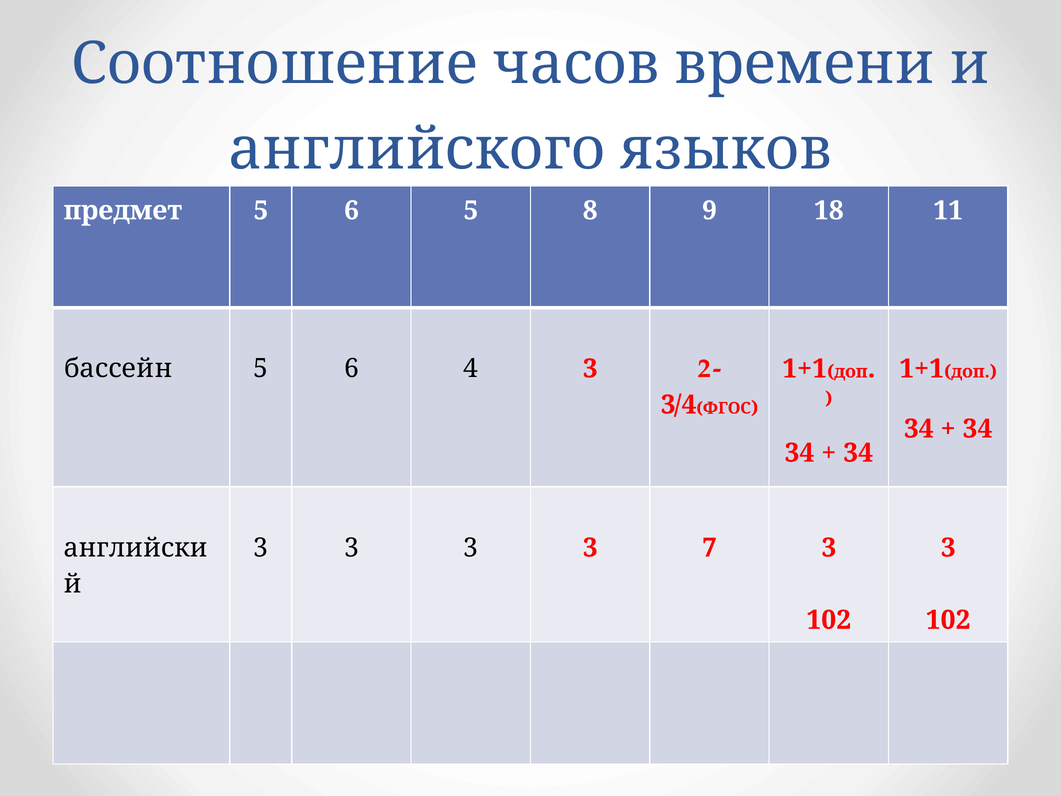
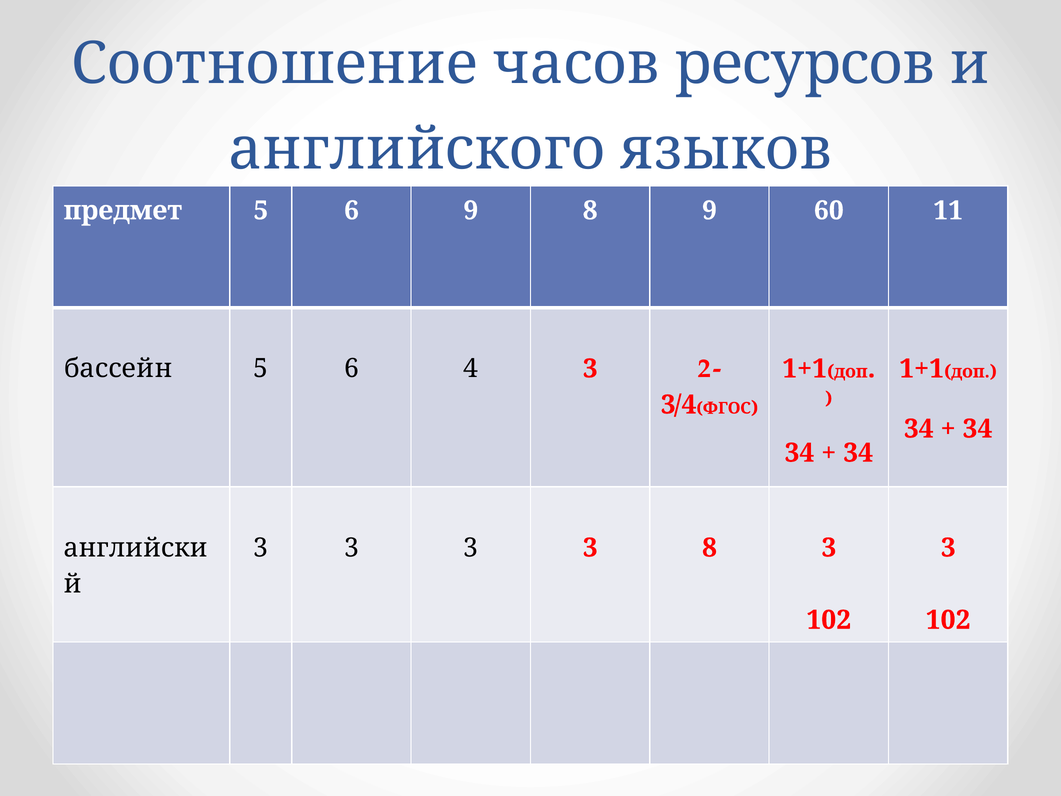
времени: времени -> ресурсов (805, 64)
6 5: 5 -> 9 (471, 211)
18: 18 -> 60 (829, 211)
3 7: 7 -> 8 (710, 548)
